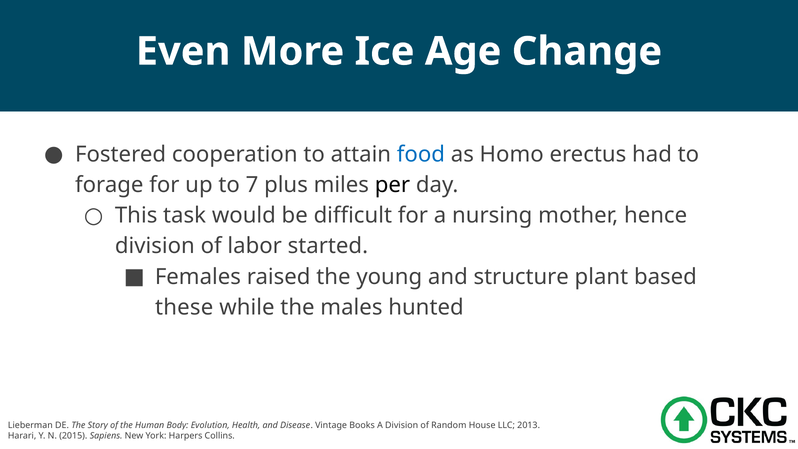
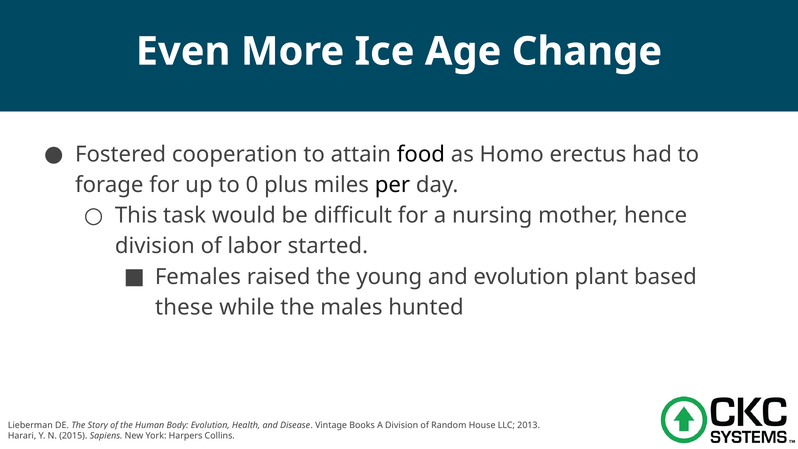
food colour: blue -> black (421, 154)
7: 7 -> 0 (252, 185)
and structure: structure -> evolution (521, 277)
